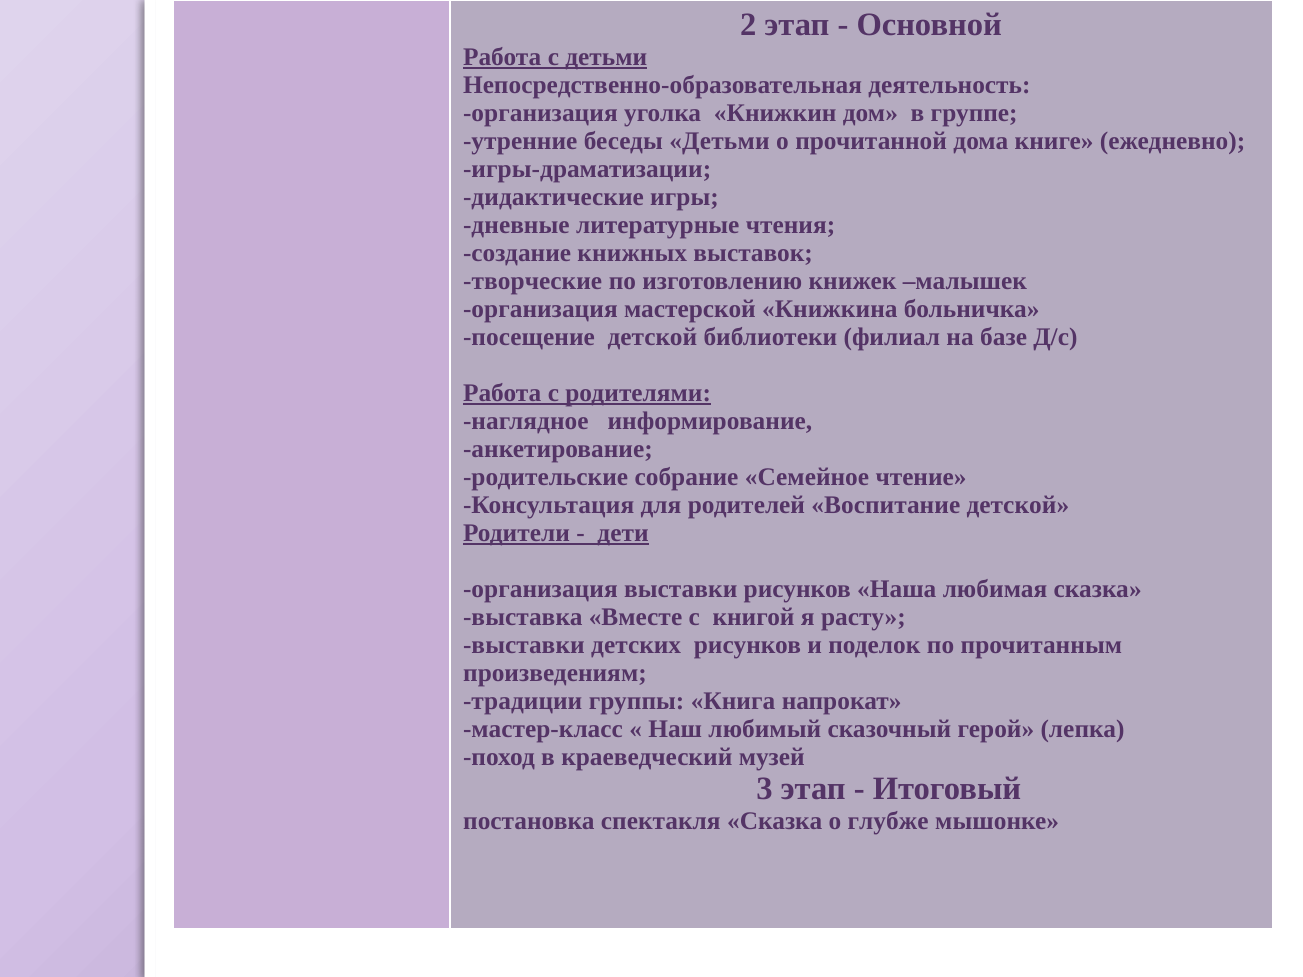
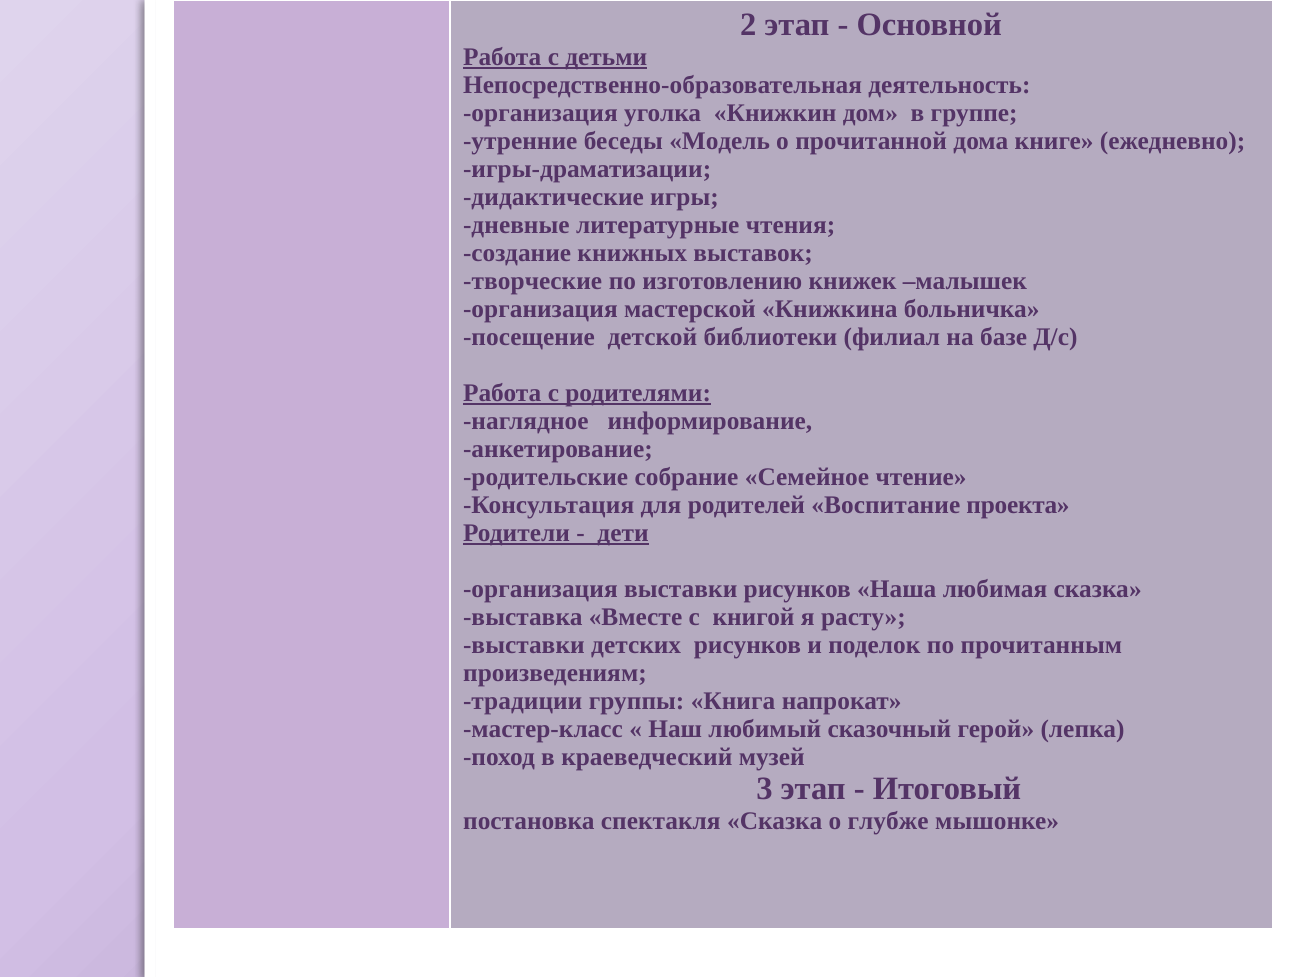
беседы Детьми: Детьми -> Модель (720, 141)
Воспитание детской: детской -> проекта (1018, 505)
